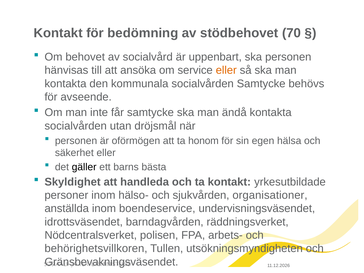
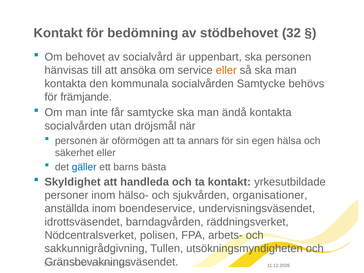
70: 70 -> 32 (292, 33)
avseende: avseende -> främjande (86, 97)
honom: honom -> annars (203, 141)
gäller colour: black -> blue (84, 167)
behörighetsvillkoren: behörighetsvillkoren -> sakkunnigrådgivning (96, 249)
